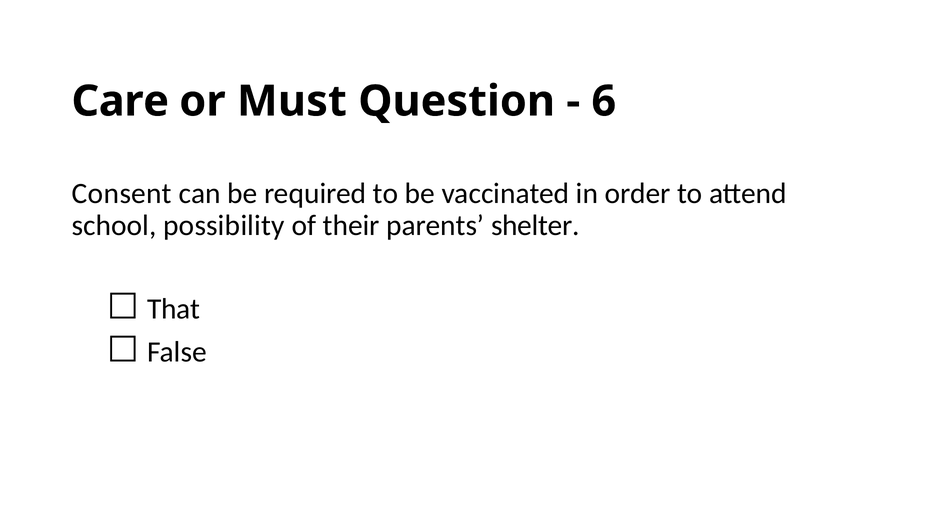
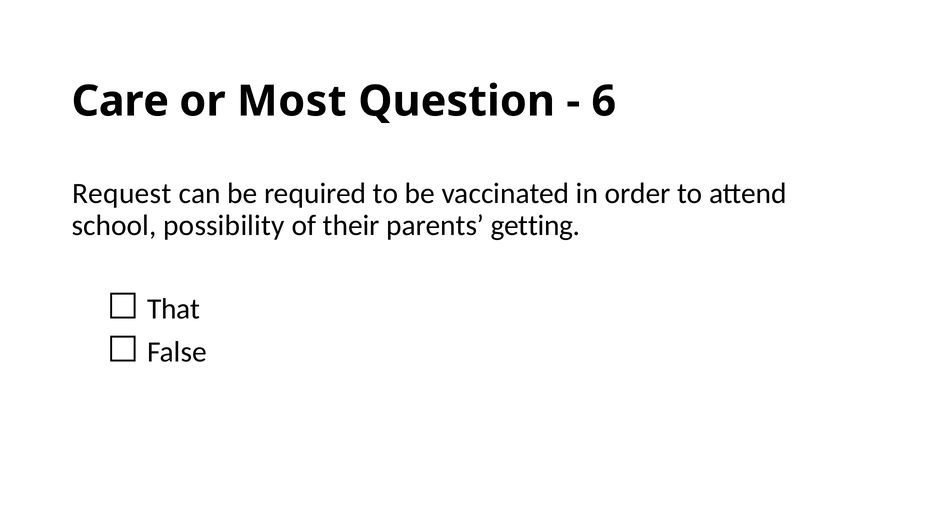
Must: Must -> Most (292, 101)
Consent: Consent -> Request (122, 193)
shelter: shelter -> getting (535, 225)
